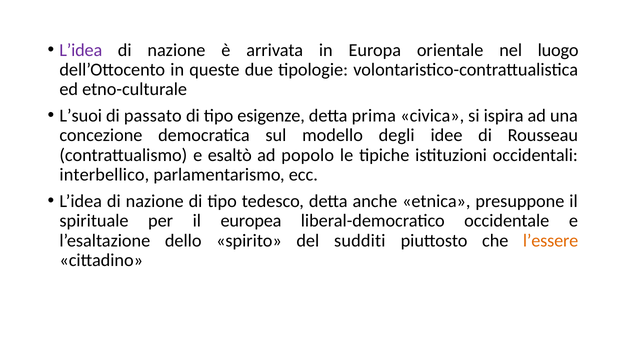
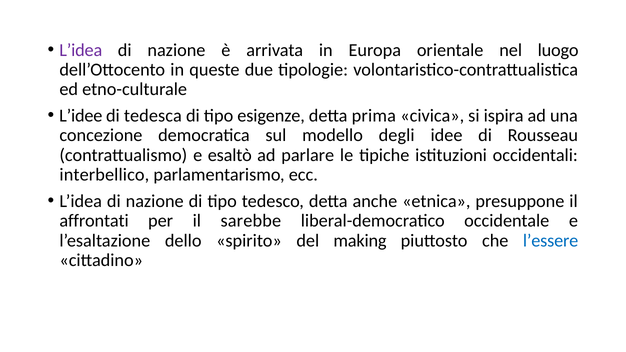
L’suoi: L’suoi -> L’idee (81, 116)
passato: passato -> tedesca (153, 116)
popolo: popolo -> parlare (308, 155)
spirituale: spirituale -> affrontati (94, 221)
europea: europea -> sarebbe (251, 221)
sudditi: sudditi -> making (360, 241)
l’essere colour: orange -> blue (551, 241)
